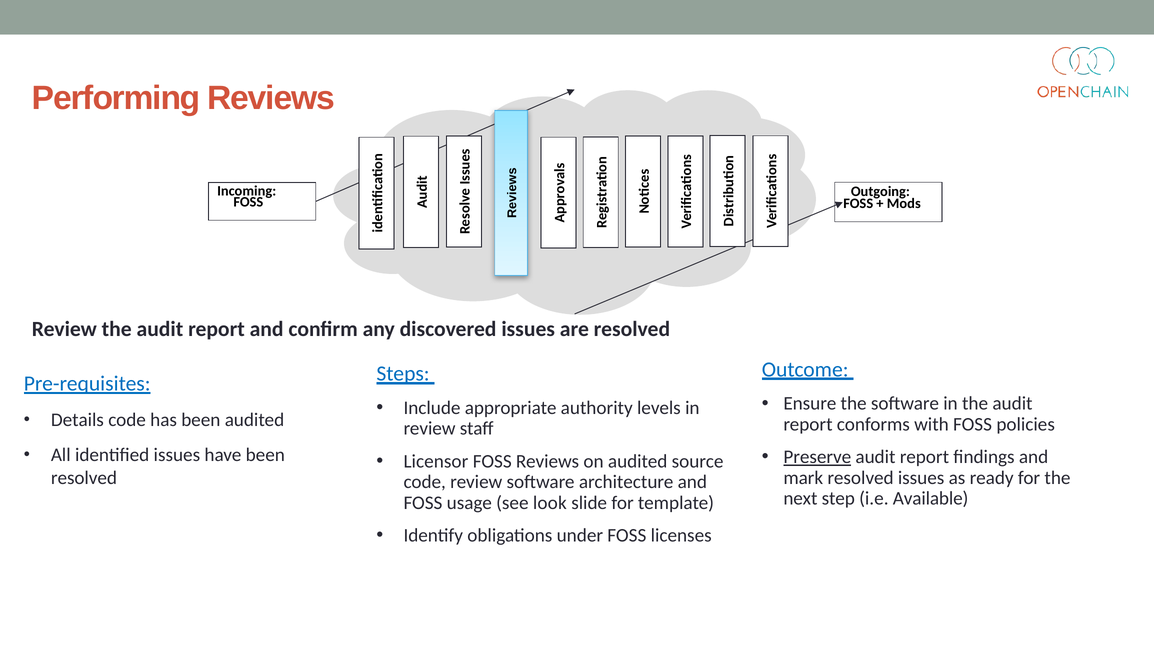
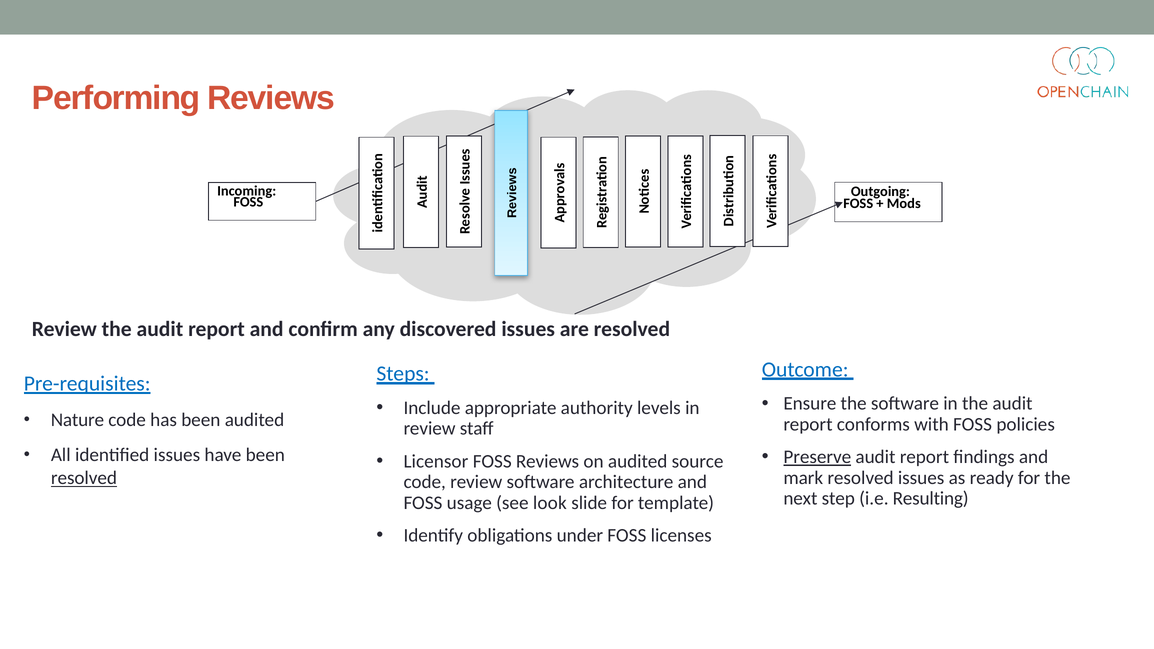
Details: Details -> Nature (77, 420)
resolved underline: none -> present (84, 478)
Available: Available -> Resulting (931, 498)
